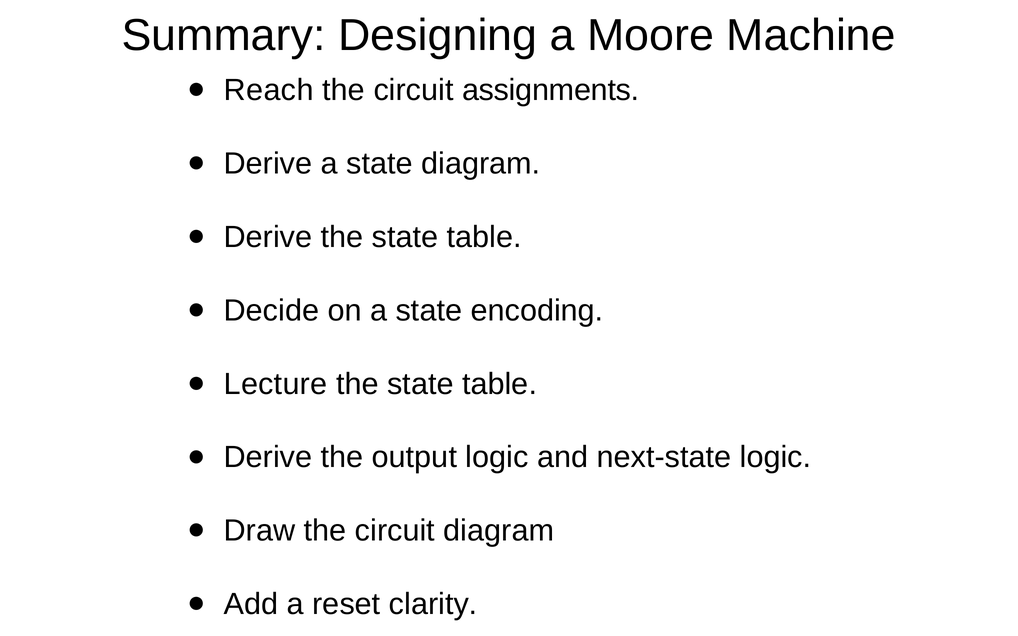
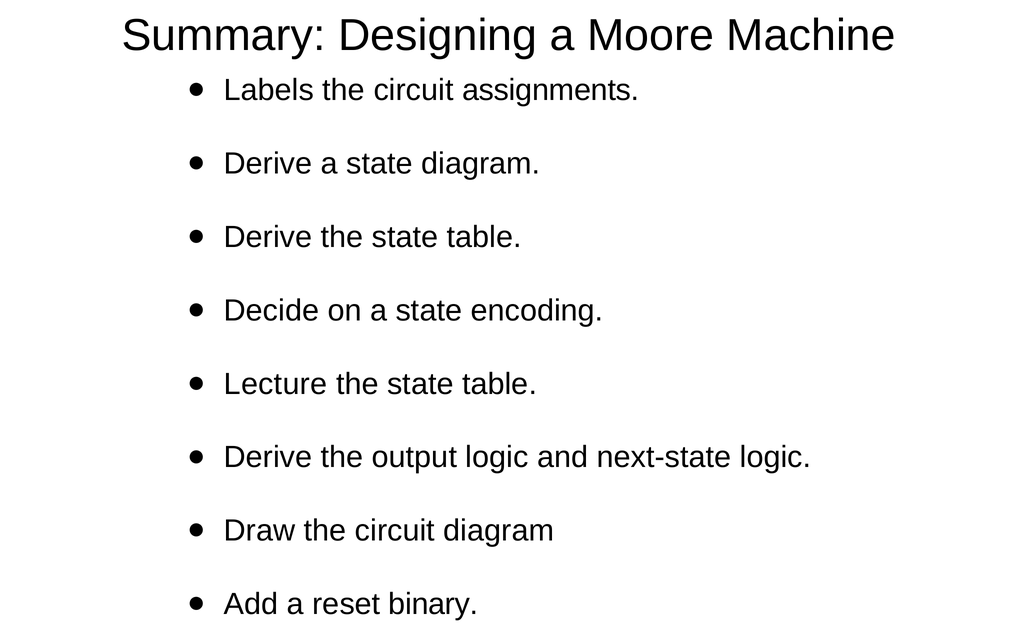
Reach: Reach -> Labels (269, 90)
clarity: clarity -> binary (433, 604)
